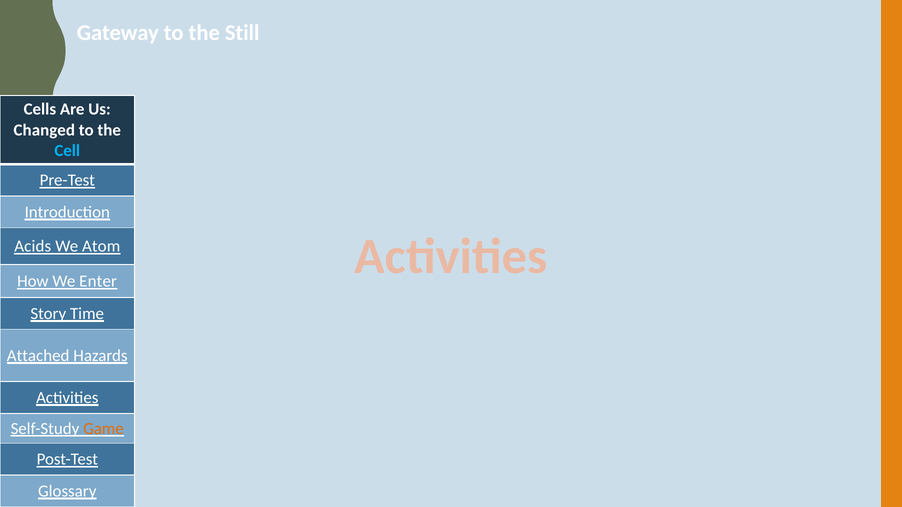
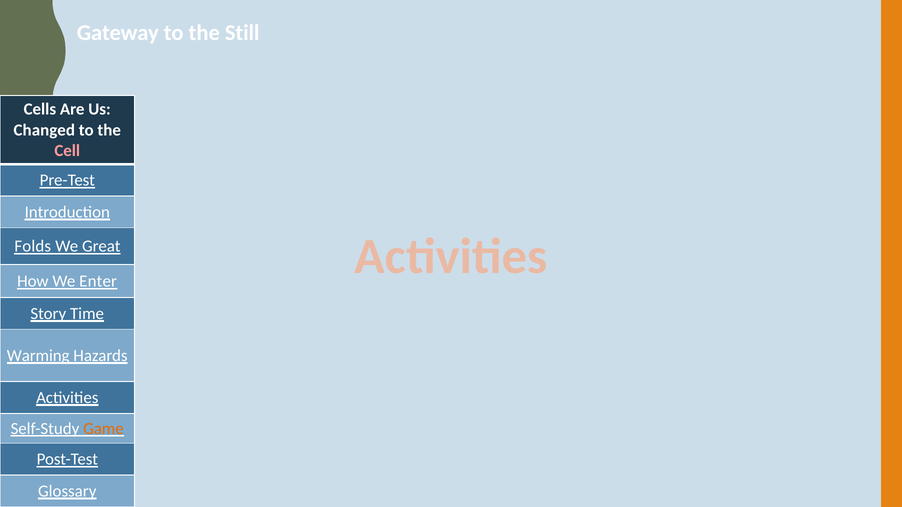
Cell colour: light blue -> pink (67, 151)
Acids: Acids -> Folds (33, 247)
Atom: Atom -> Great (101, 247)
Attached: Attached -> Warming (38, 356)
